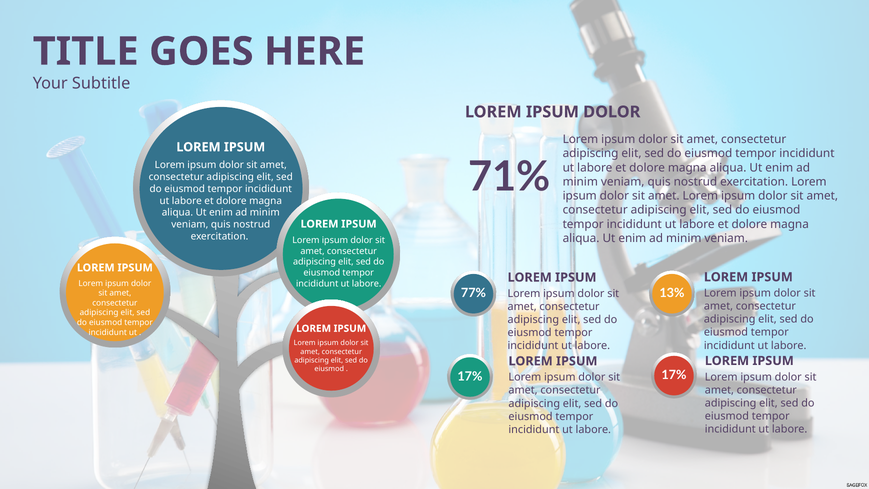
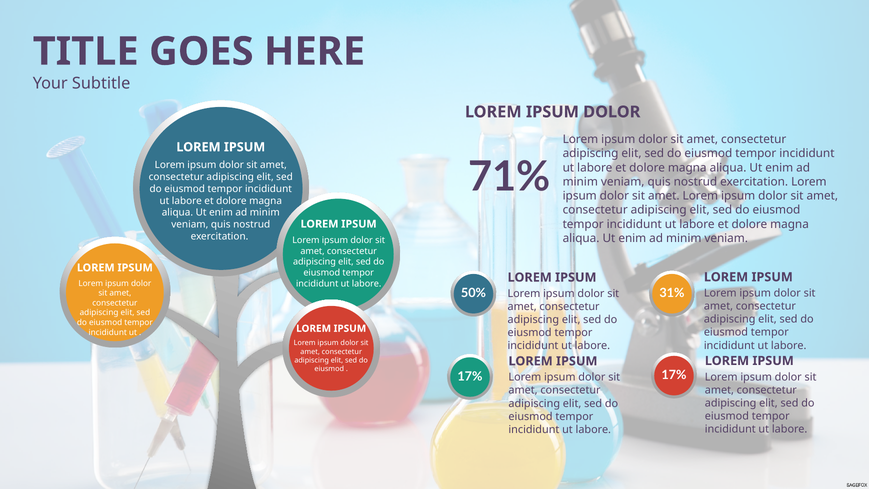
77%: 77% -> 50% (473, 293)
13%: 13% -> 31% (672, 293)
